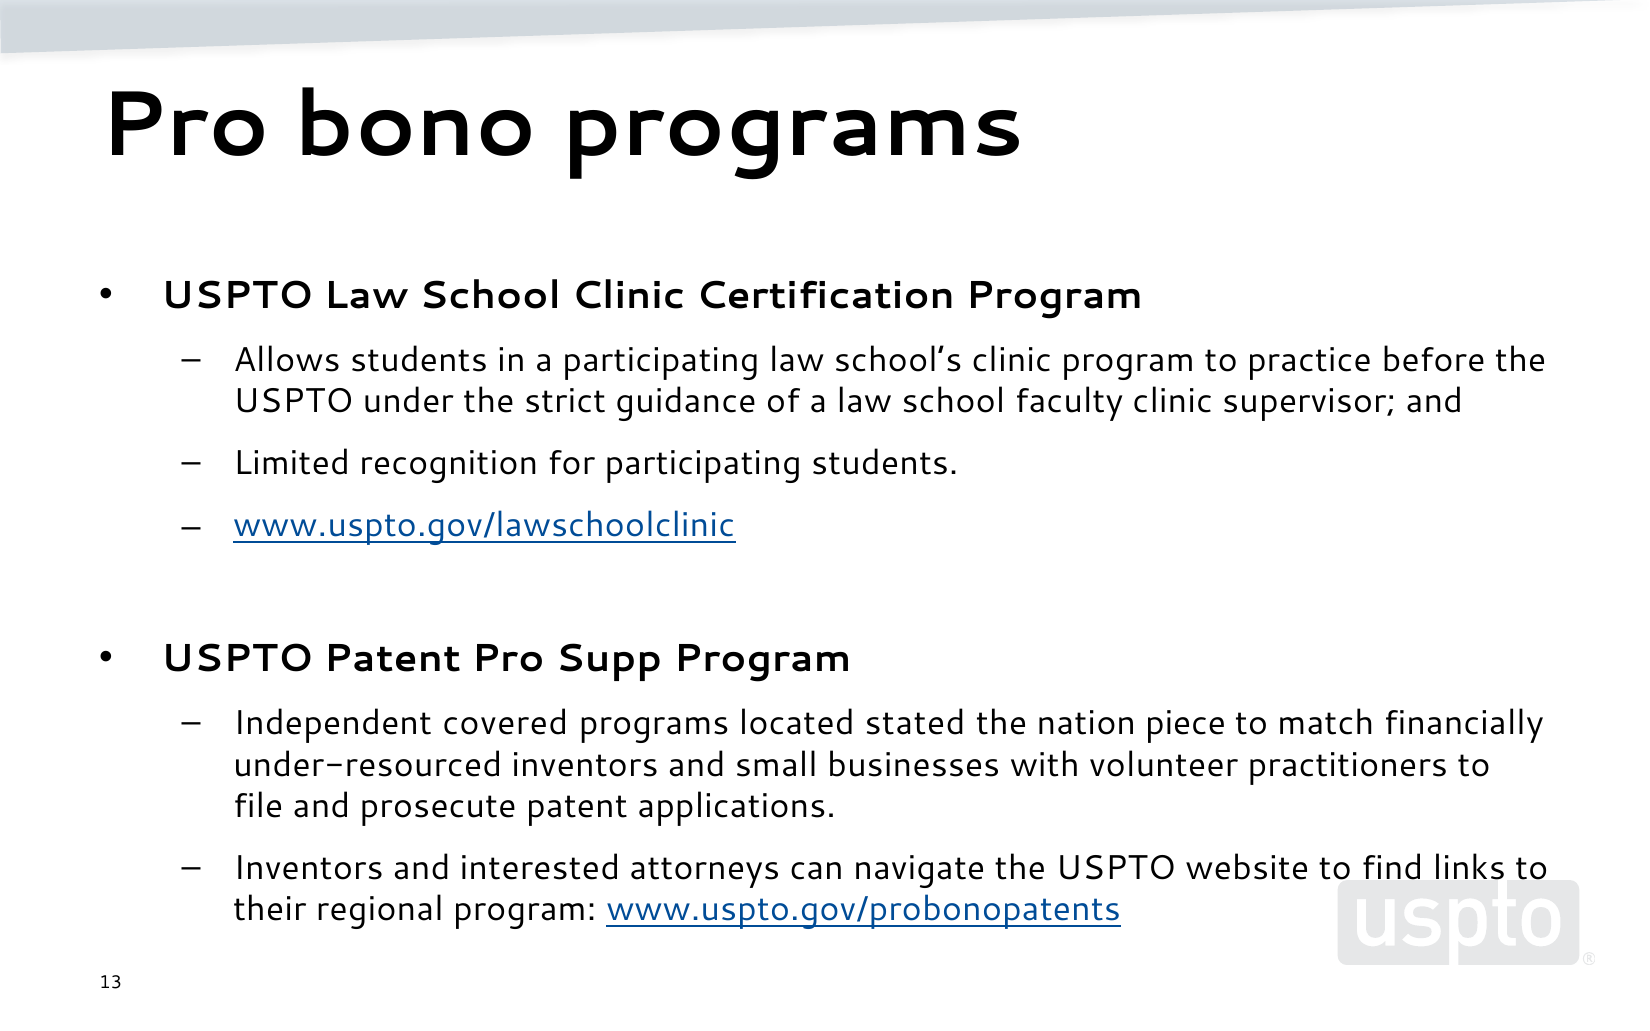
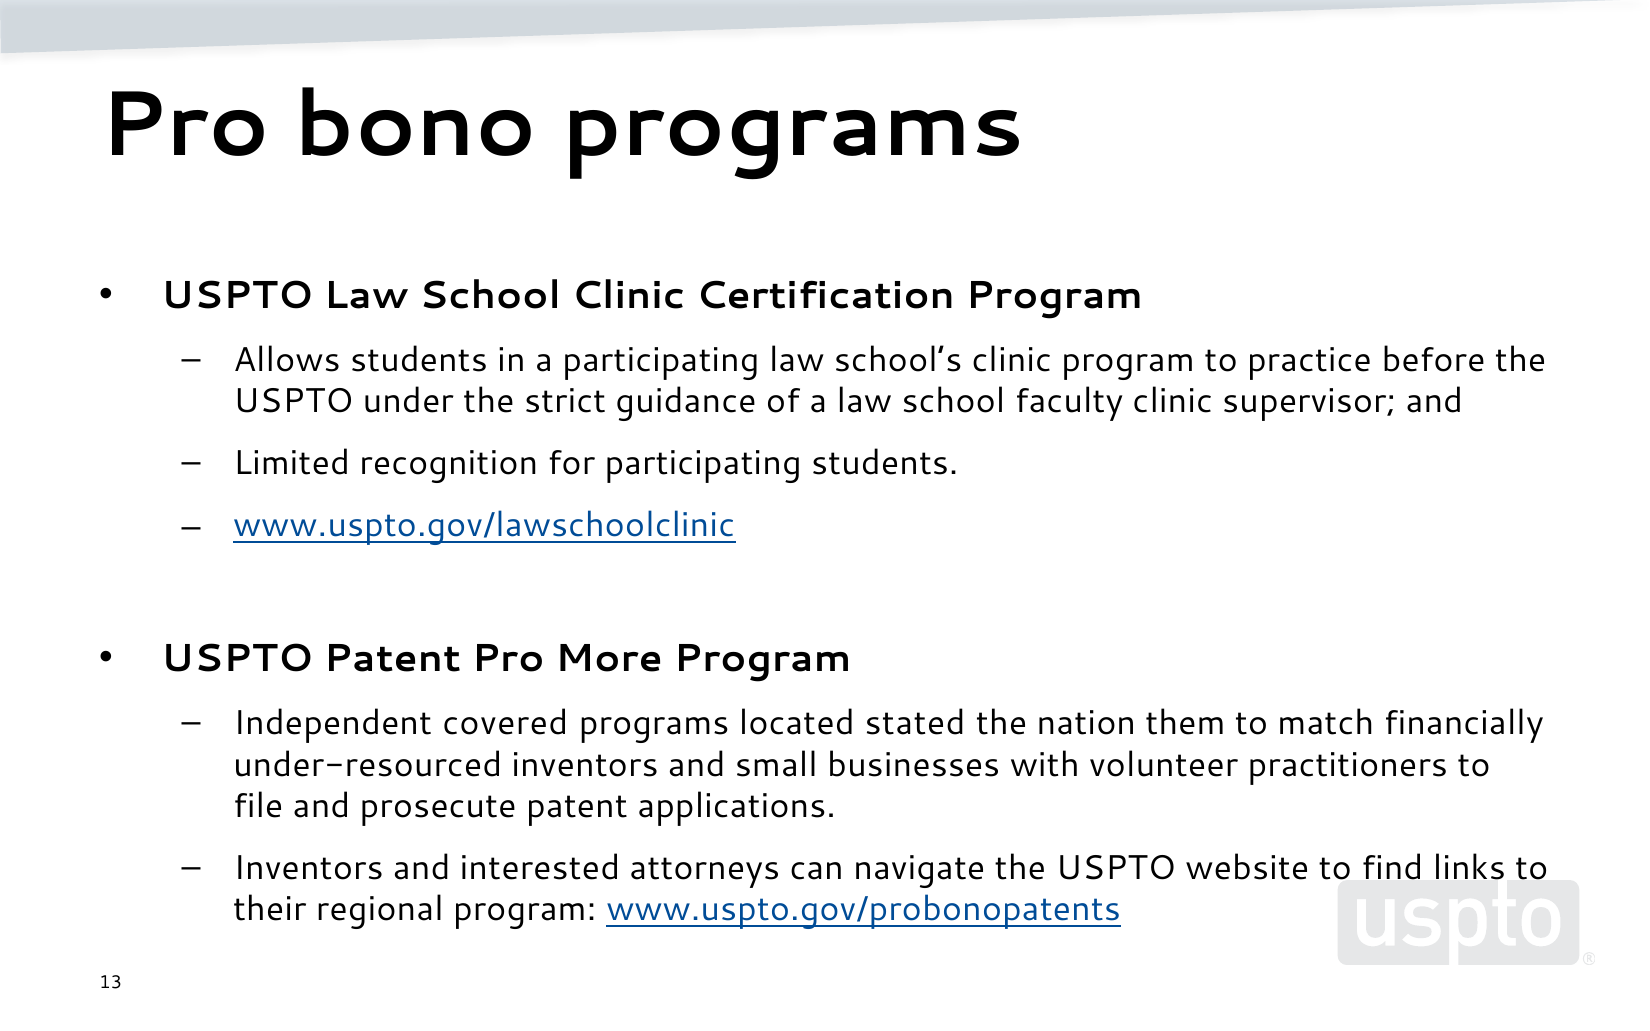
Supp: Supp -> More (609, 659)
piece: piece -> them (1186, 724)
